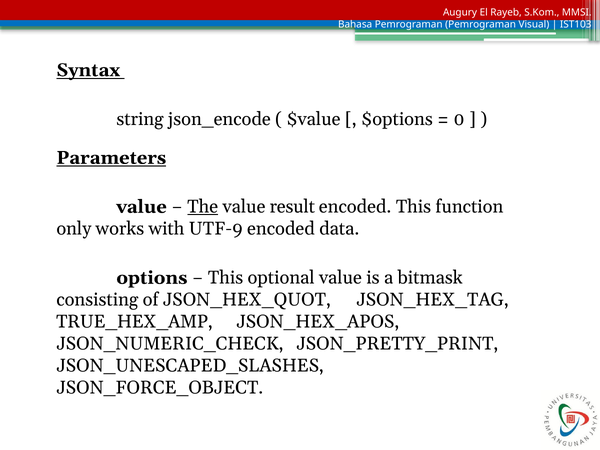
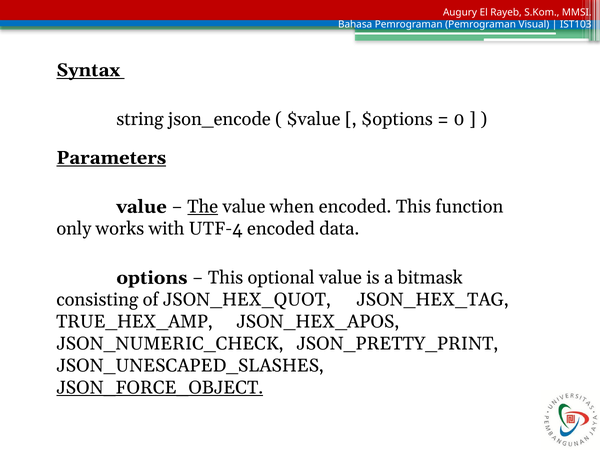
result: result -> when (292, 207)
UTF-9: UTF-9 -> UTF-4 (216, 229)
JSON_FORCE_OBJECT underline: none -> present (160, 388)
